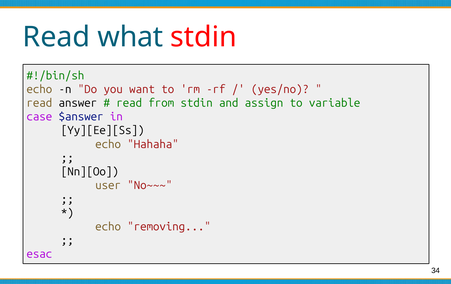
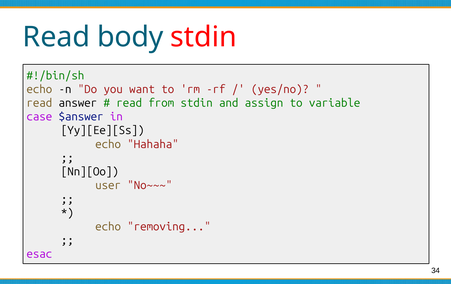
what: what -> body (130, 37)
